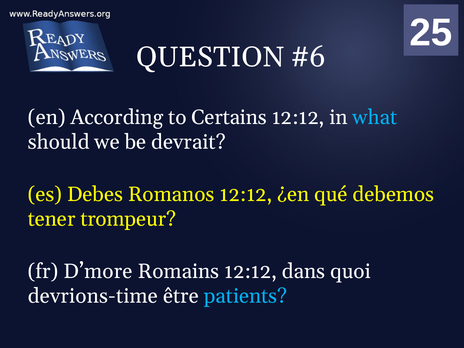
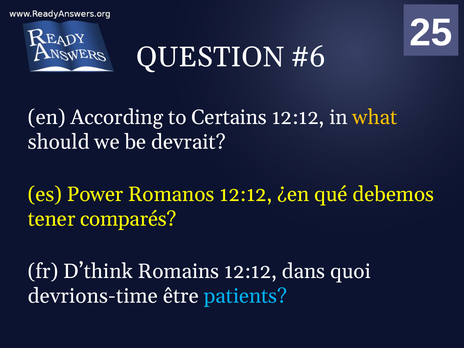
what colour: light blue -> yellow (375, 117)
Debes: Debes -> Power (95, 194)
trompeur: trompeur -> comparés (128, 219)
D’more: D’more -> D’think (98, 271)
